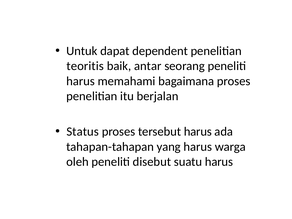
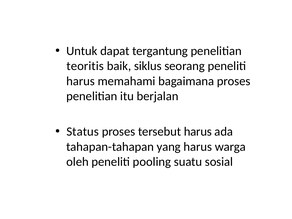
dependent: dependent -> tergantung (160, 51)
antar: antar -> siklus (148, 66)
disebut: disebut -> pooling (152, 162)
suatu harus: harus -> sosial (219, 162)
